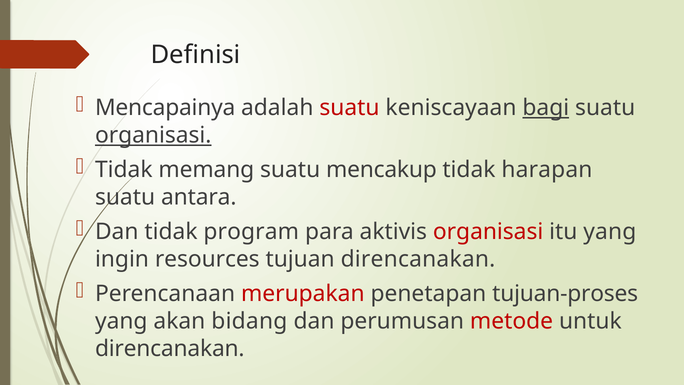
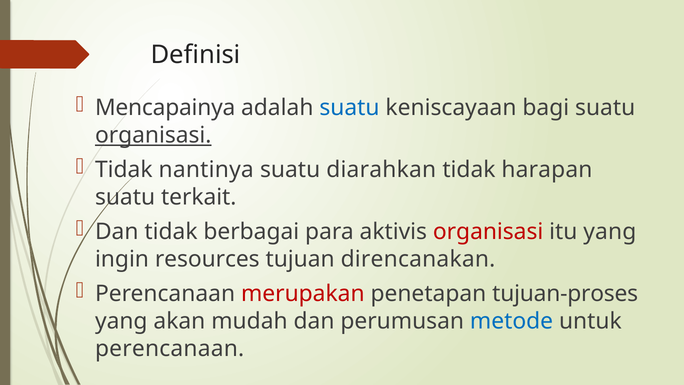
suatu colour: red -> blue (349, 108)
bagi underline: present -> none (546, 108)
memang: memang -> nantinya (206, 170)
mencakup: mencakup -> diarahkan (381, 170)
antara: antara -> terkait (199, 197)
program: program -> berbagai (251, 232)
bidang: bidang -> mudah (249, 321)
metode colour: red -> blue (512, 321)
direncanakan: direncanakan -> perencanaan (170, 348)
